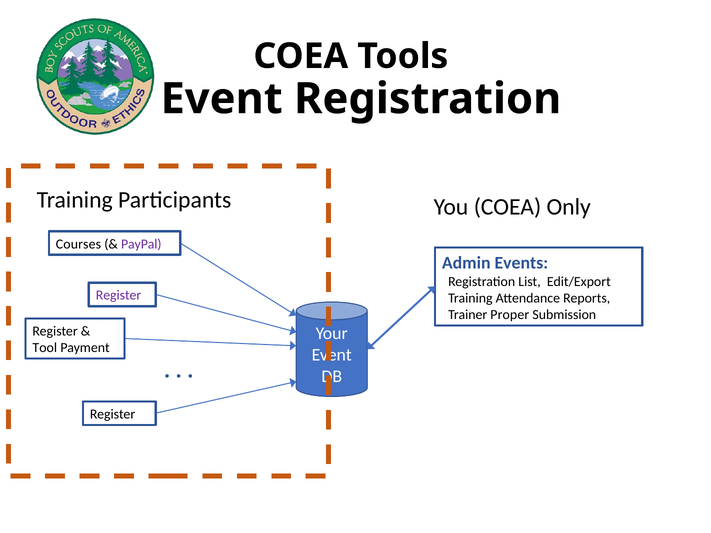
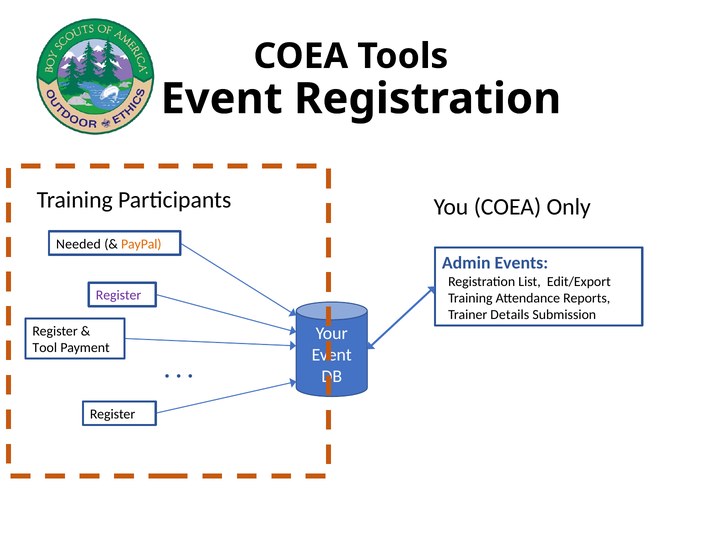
Courses: Courses -> Needed (78, 244)
PayPal colour: purple -> orange (141, 244)
Proper: Proper -> Details (510, 315)
